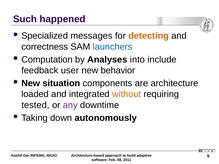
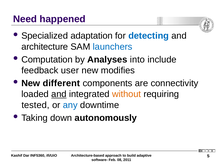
Such: Such -> Need (25, 19)
messages: messages -> adaptation (92, 36)
detecting colour: orange -> blue (149, 36)
correctness: correctness -> architecture (45, 47)
behavior: behavior -> modifies (118, 71)
situation: situation -> different (61, 83)
architecture: architecture -> connectivity (174, 83)
and underline: none -> present (59, 94)
any colour: purple -> blue (70, 105)
